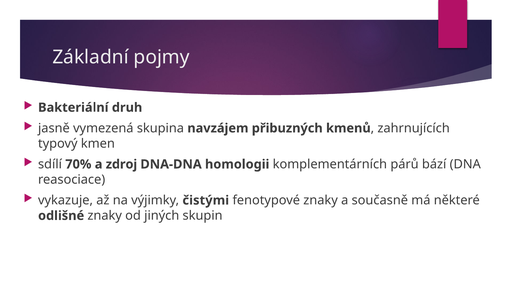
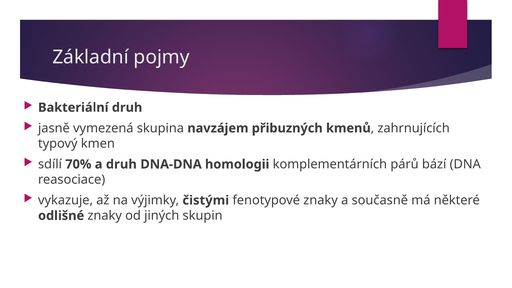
a zdroj: zdroj -> druh (121, 164)
